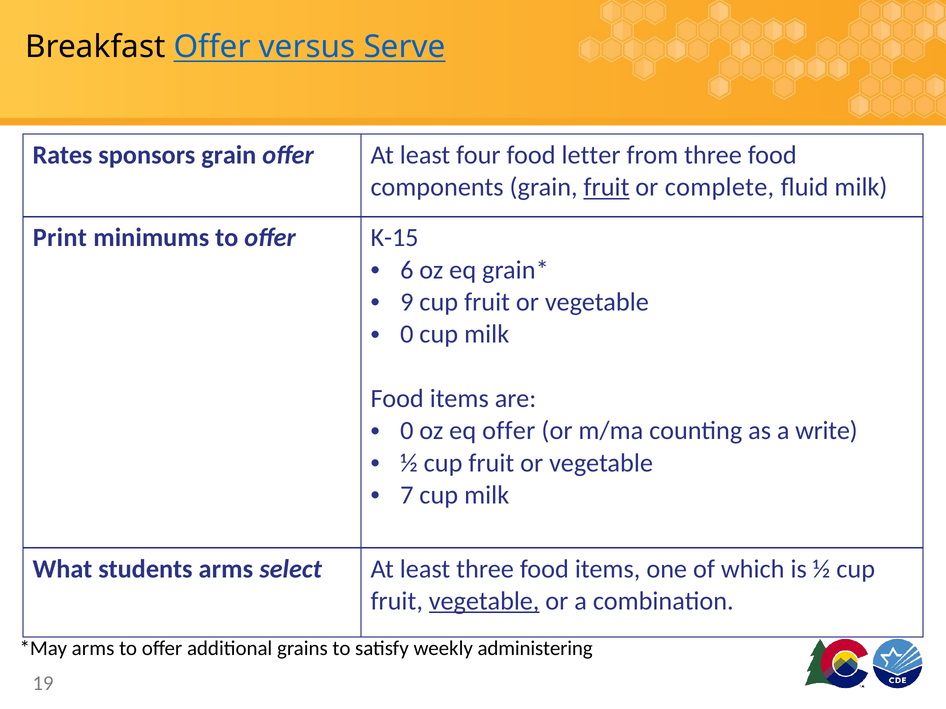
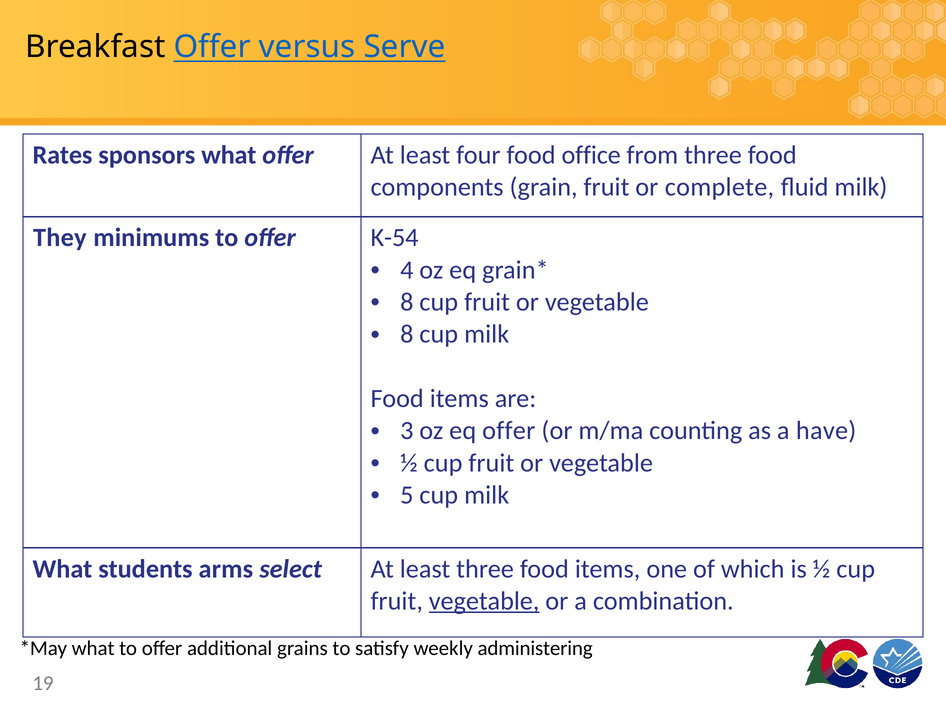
sponsors grain: grain -> what (229, 155)
letter: letter -> office (591, 155)
fruit underline: present -> none (606, 187)
Print: Print -> They (60, 238)
K-15: K-15 -> K-54 (395, 238)
6: 6 -> 4 (407, 270)
9: 9 -> 8 (407, 302)
0: 0 -> 8 (407, 335)
0: 0 -> 3 (407, 431)
write: write -> have (826, 431)
7: 7 -> 5 (407, 495)
arms: arms -> what (93, 649)
